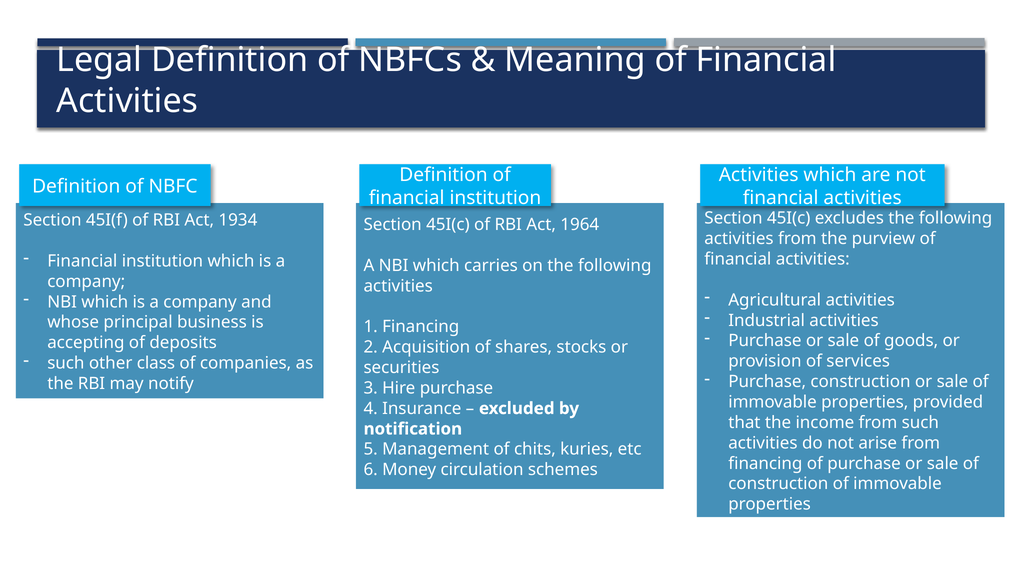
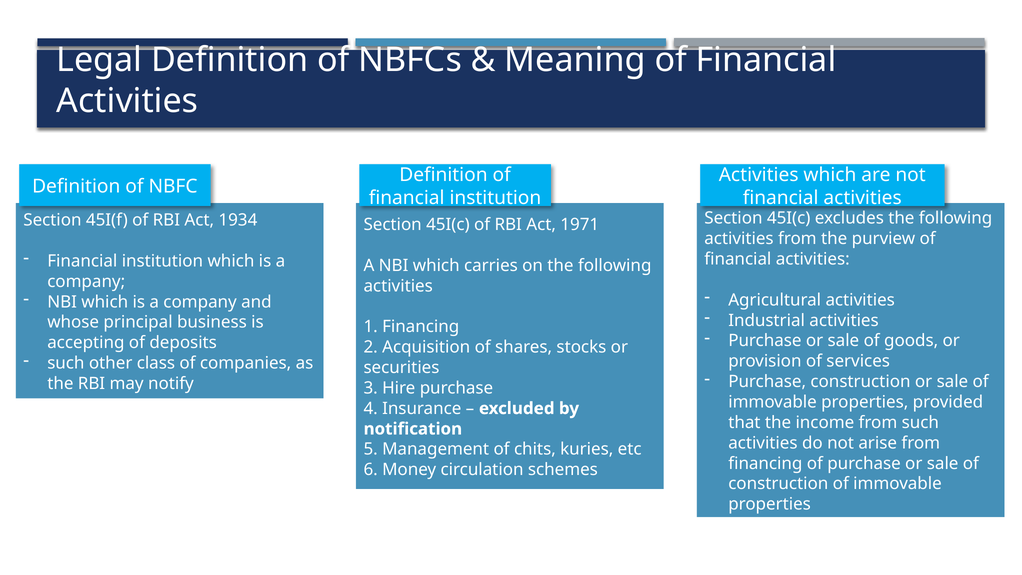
1964: 1964 -> 1971 (580, 225)
